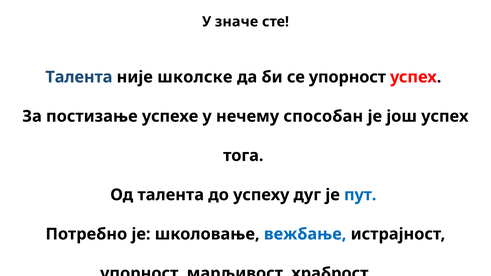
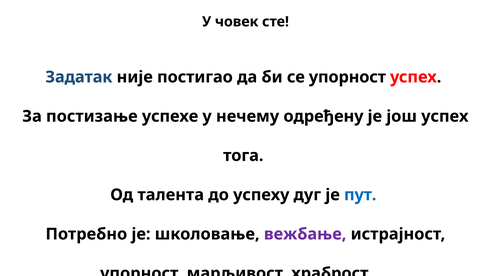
значе: значе -> човек (237, 22)
Талента: Талента -> Задатак (79, 77)
школске: школске -> постигао (195, 77)
способан: способан -> одређену (323, 116)
вежбање colour: blue -> purple (305, 234)
